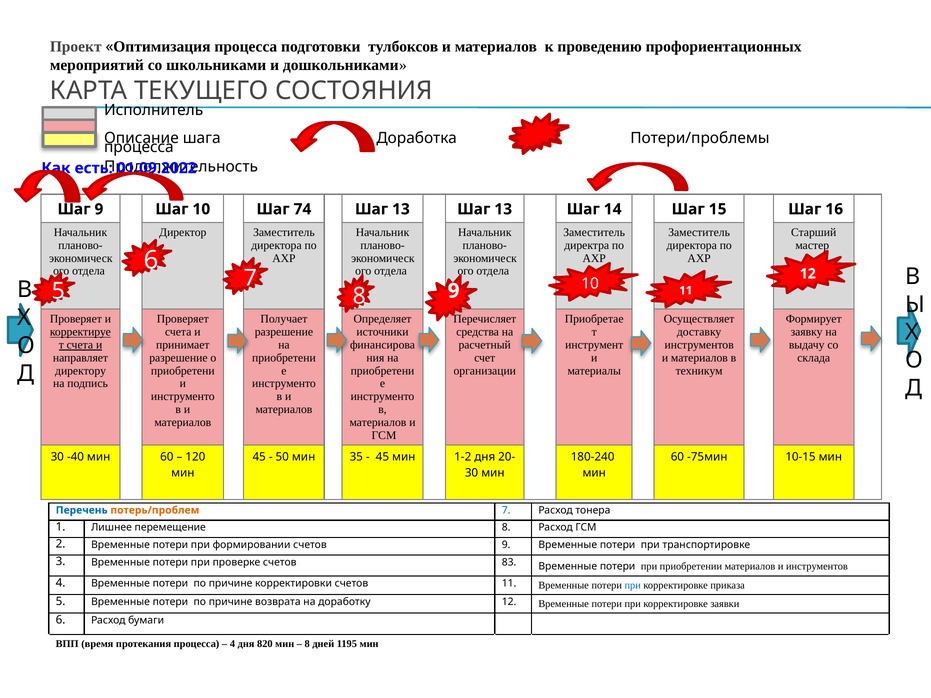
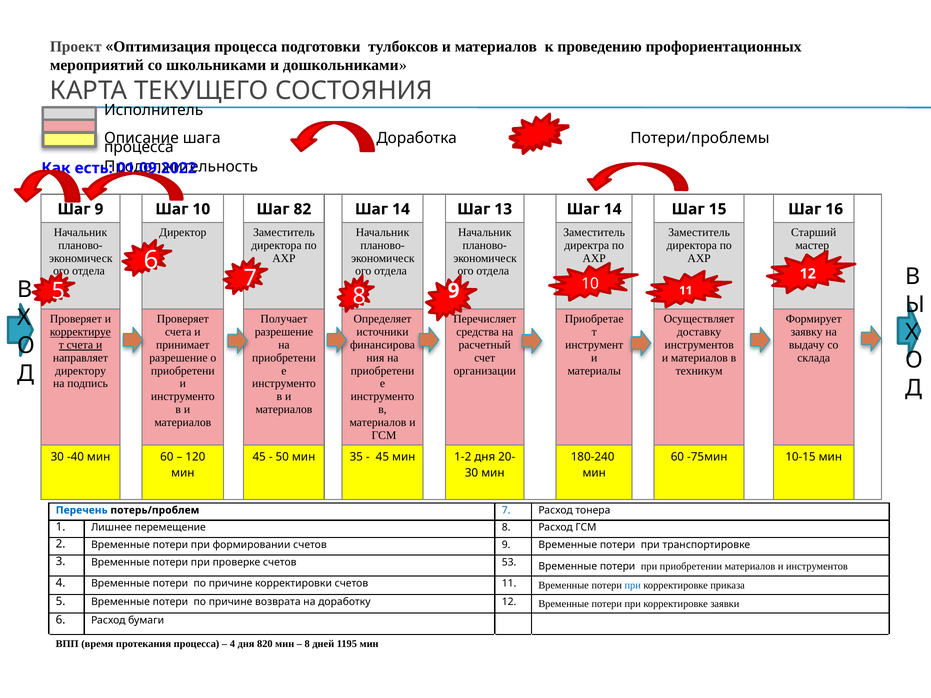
74: 74 -> 82 (302, 209)
13: 13 -> 14 (401, 209)
потерь/проблем colour: orange -> black (155, 510)
83: 83 -> 53 (509, 562)
